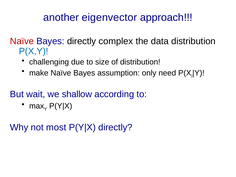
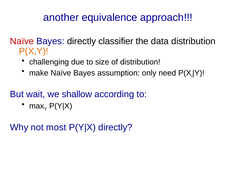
eigenvector: eigenvector -> equivalence (109, 17)
complex: complex -> classifier (116, 41)
P(X,Y colour: blue -> orange (34, 51)
